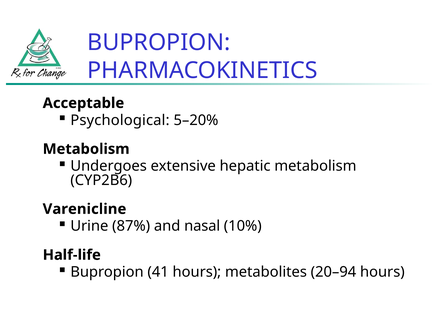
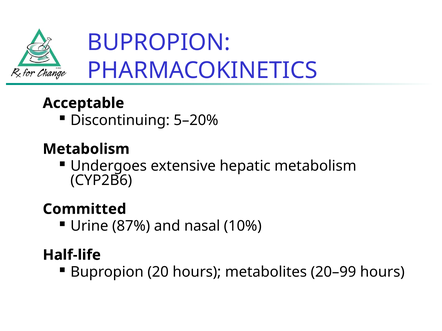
Psychological: Psychological -> Discontinuing (120, 120)
Varenicline: Varenicline -> Committed (85, 209)
41: 41 -> 20 (158, 272)
20–94: 20–94 -> 20–99 (333, 272)
